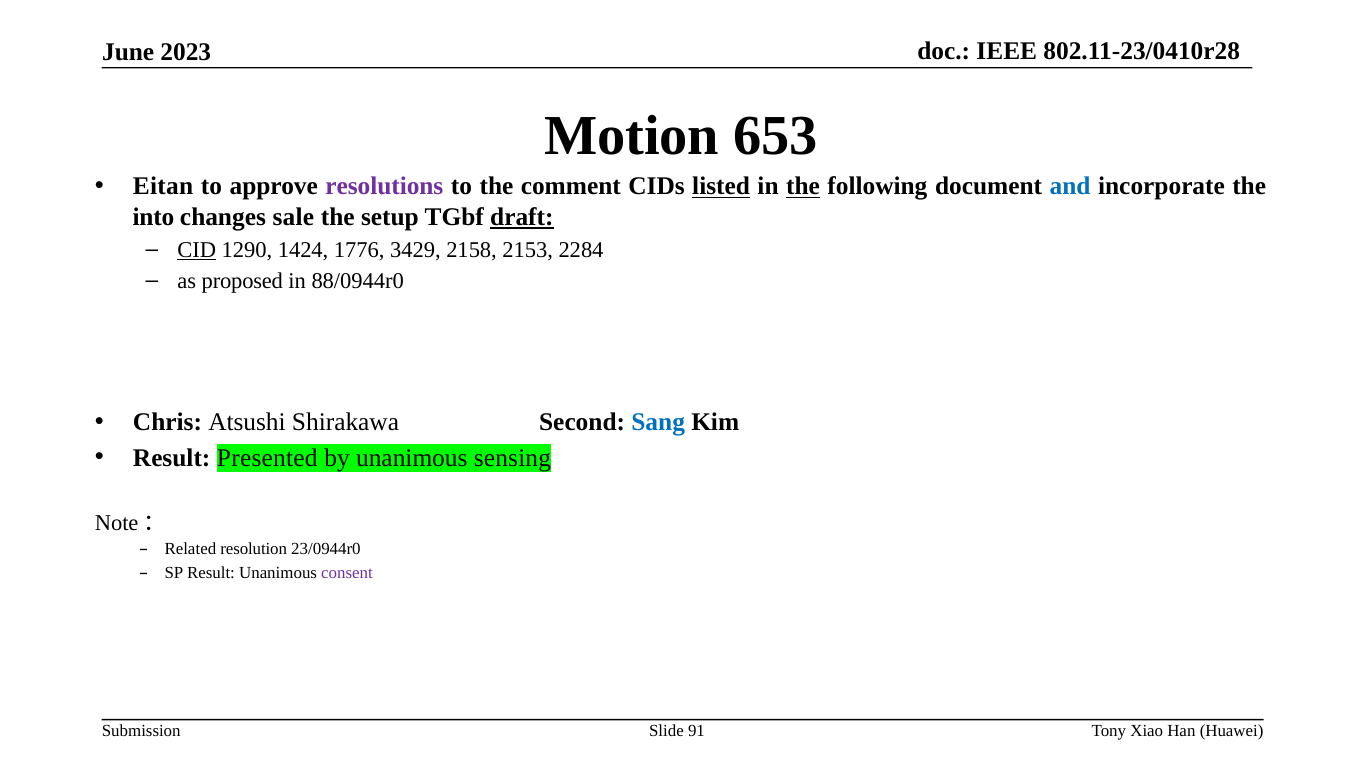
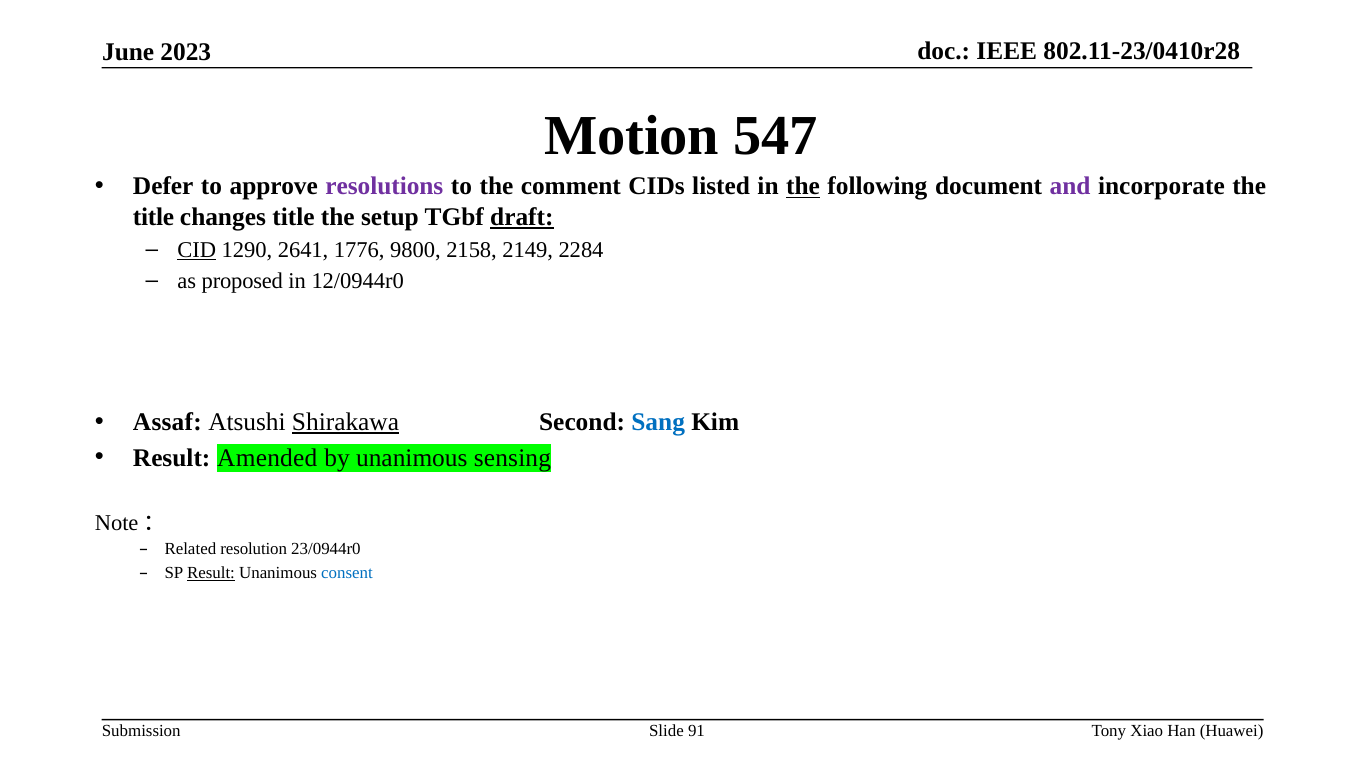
653: 653 -> 547 (776, 136)
Eitan: Eitan -> Defer (163, 186)
listed underline: present -> none (721, 186)
and colour: blue -> purple (1070, 186)
into: into -> title (153, 217)
changes sale: sale -> title (293, 217)
1424: 1424 -> 2641 (303, 250)
3429: 3429 -> 9800 (415, 250)
2153: 2153 -> 2149 (528, 250)
88/0944r0: 88/0944r0 -> 12/0944r0 (358, 281)
Chris: Chris -> Assaf (167, 422)
Shirakawa underline: none -> present (346, 422)
Presented: Presented -> Amended (267, 458)
Result underline: none -> present (211, 573)
consent colour: purple -> blue (347, 573)
